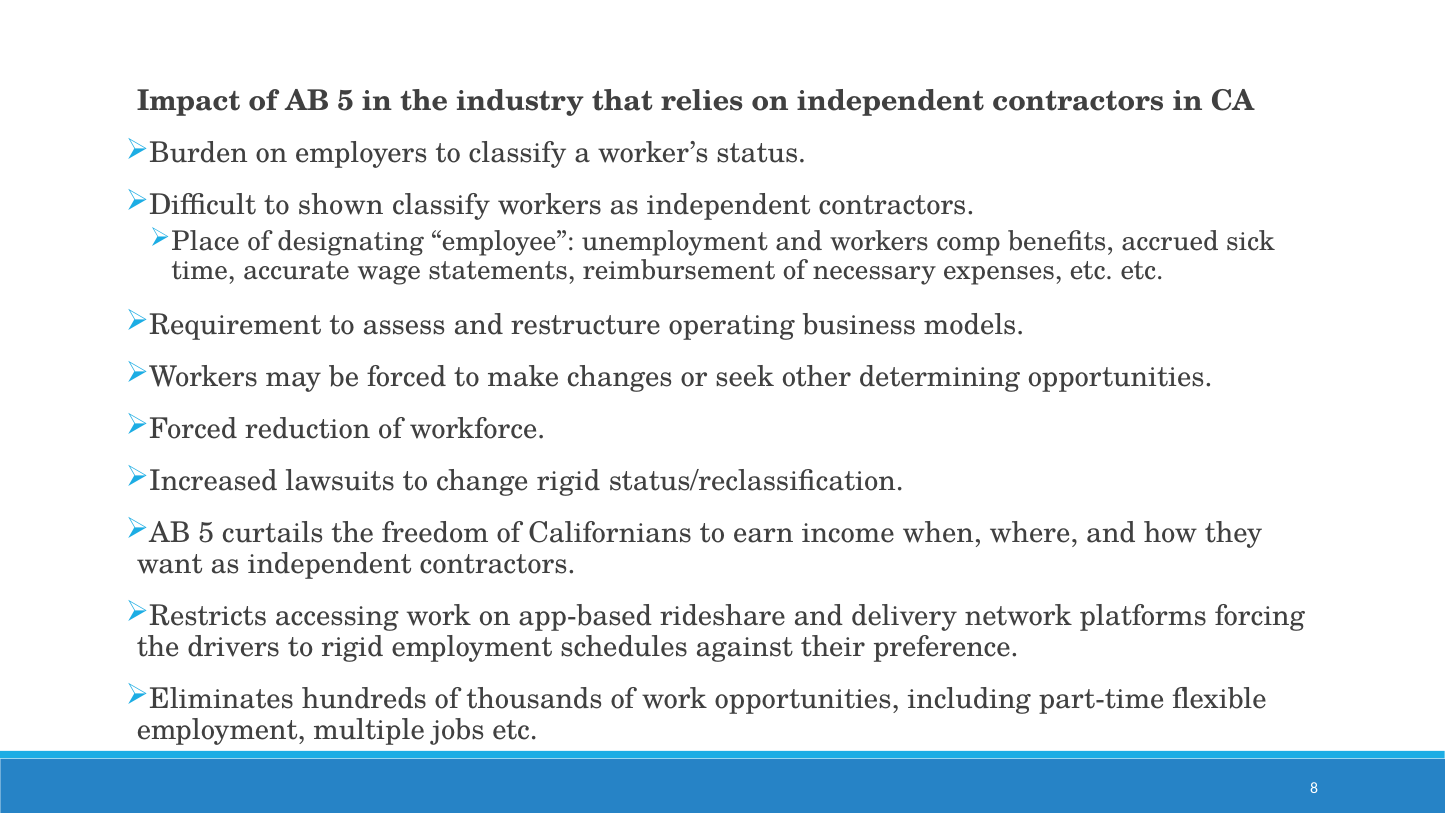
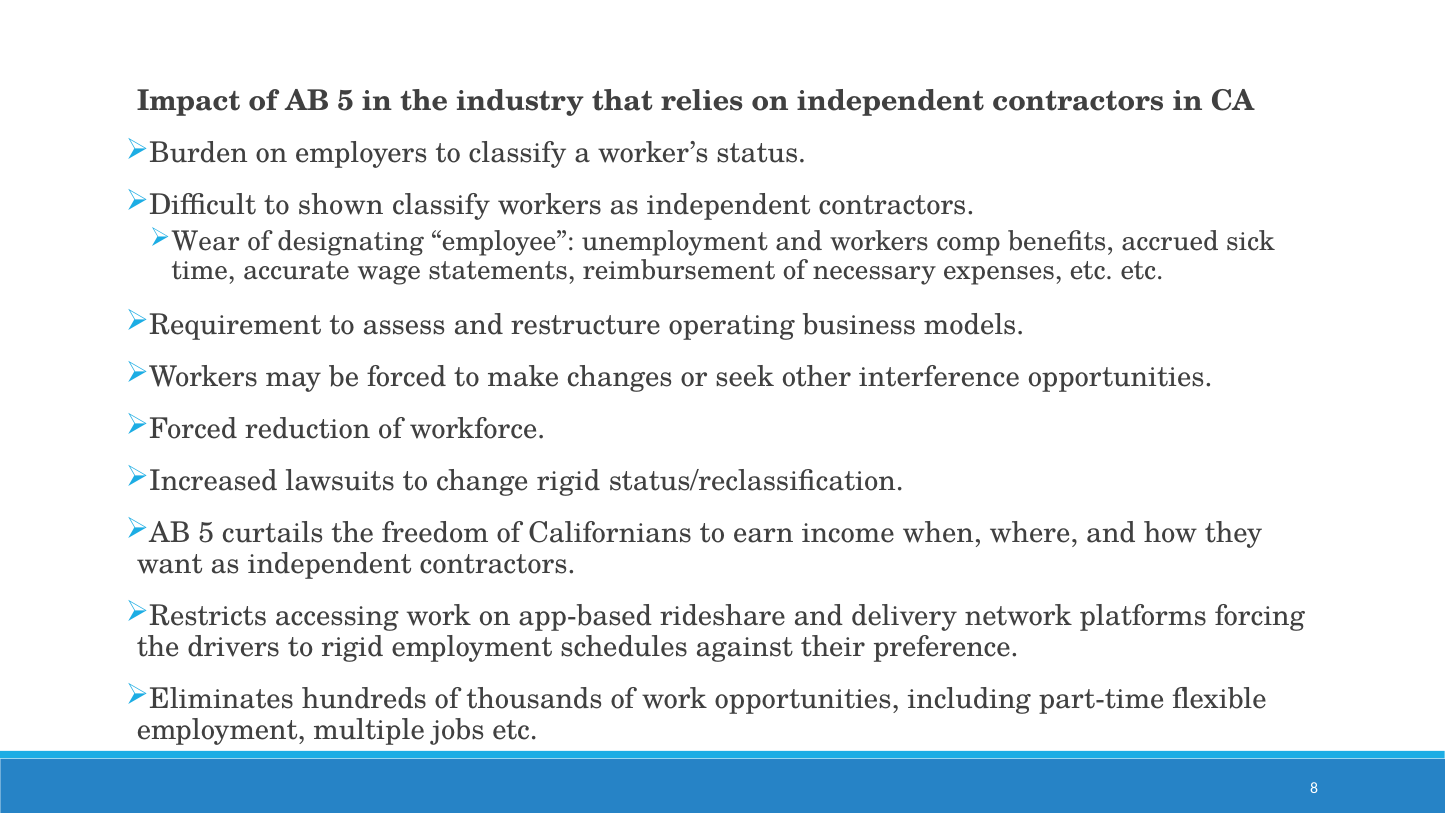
Place: Place -> Wear (206, 242)
determining: determining -> interference (939, 377)
